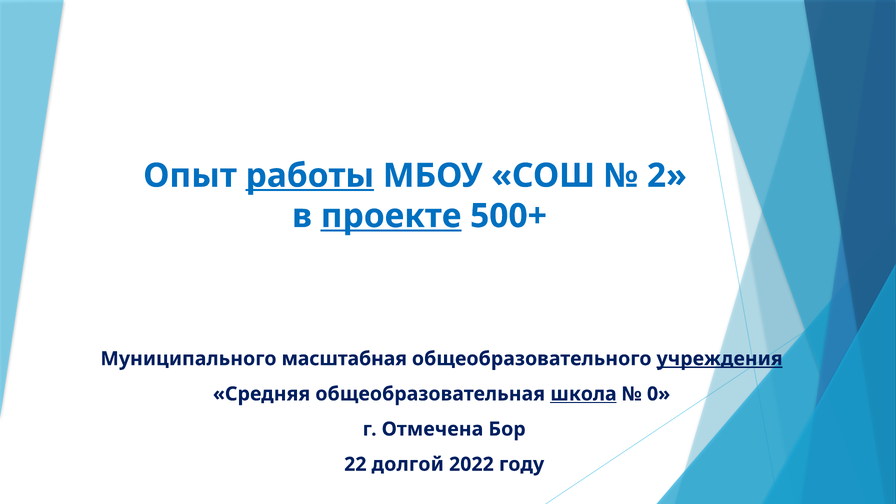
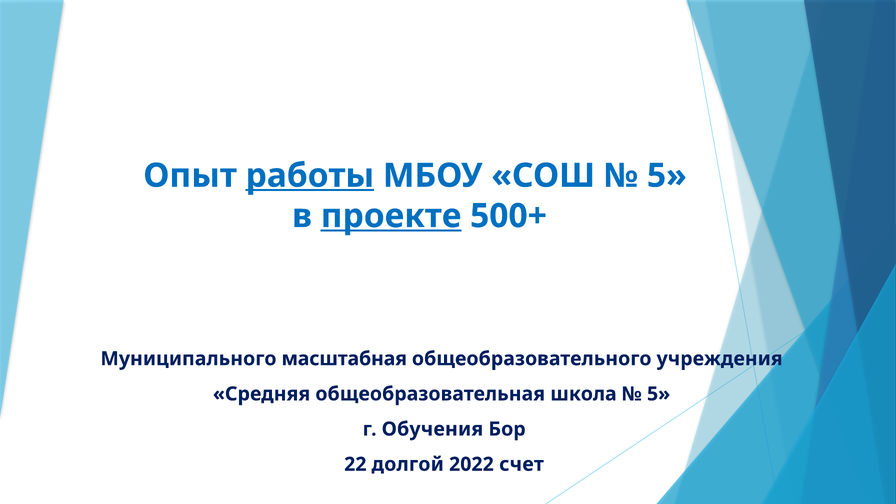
2: 2 -> 5 (667, 176)
учреждения underline: present -> none (720, 359)
школа underline: present -> none (583, 394)
0: 0 -> 5 (659, 394)
Отмечена: Отмечена -> Обучения (432, 429)
году: году -> счет (521, 464)
